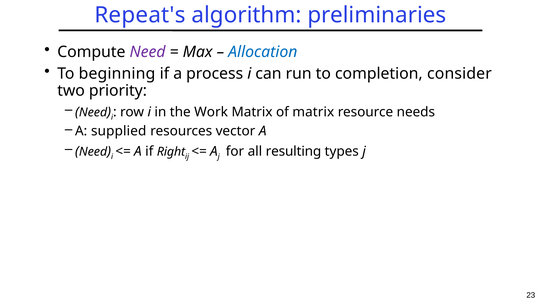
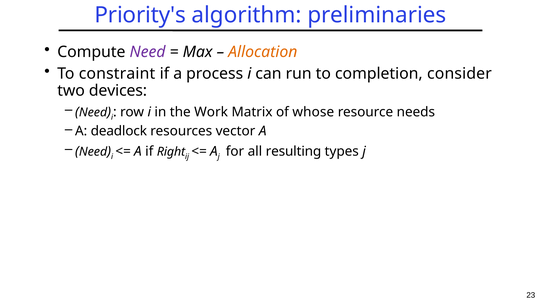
Repeat's: Repeat's -> Priority's (140, 15)
Allocation colour: blue -> orange (263, 52)
beginning: beginning -> constraint (117, 74)
priority: priority -> devices (118, 91)
of matrix: matrix -> whose (313, 112)
supplied: supplied -> deadlock (119, 131)
